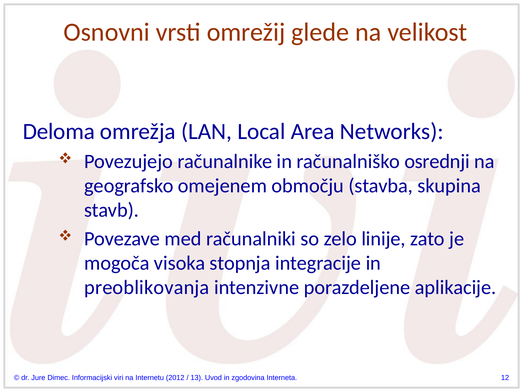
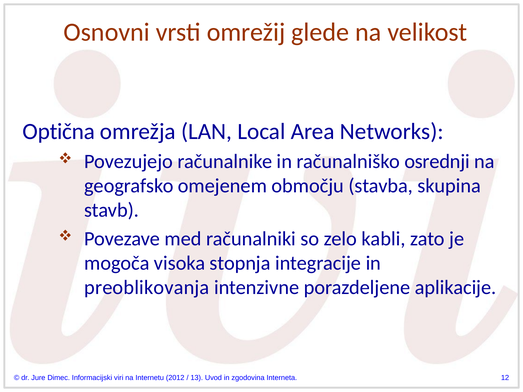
Deloma: Deloma -> Optična (59, 132)
linije: linije -> kabli (383, 239)
